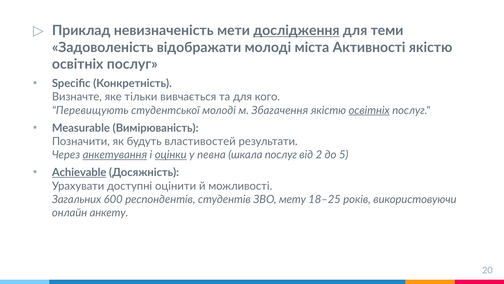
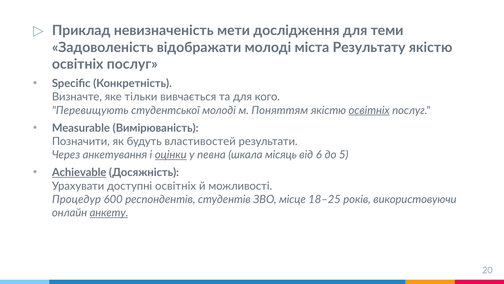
дослідження underline: present -> none (296, 31)
Активності: Активності -> Результату (369, 47)
Збагачення: Збагачення -> Поняттям (280, 110)
анкетування underline: present -> none (115, 155)
шкала послуг: послуг -> місяць (281, 155)
2: 2 -> 6 (319, 155)
доступні оцінити: оцінити -> освітніх (176, 186)
Загальних: Загальних -> Процедур (76, 199)
мету: мету -> місце (292, 199)
анкету underline: none -> present (109, 213)
